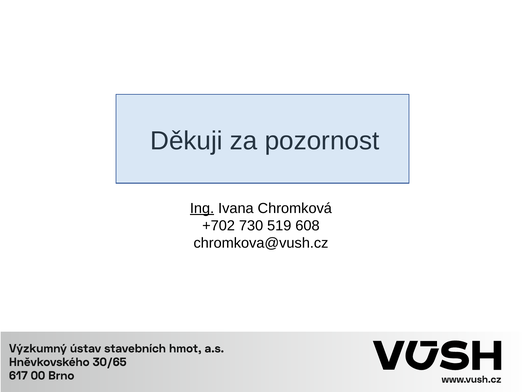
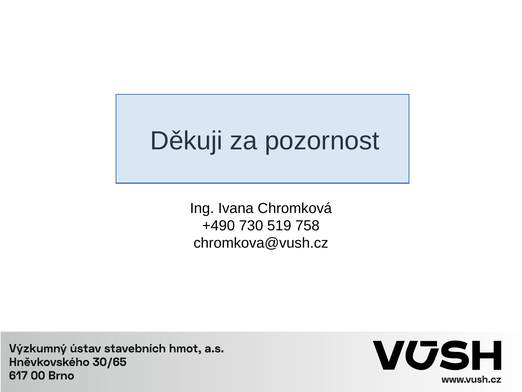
Ing underline: present -> none (202, 208)
+702: +702 -> +490 (219, 225)
608: 608 -> 758 (308, 225)
